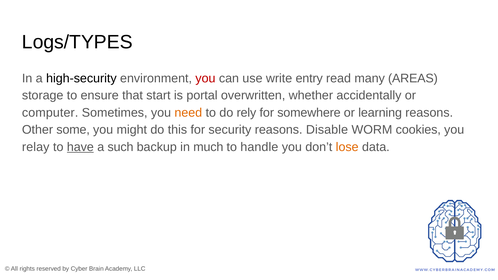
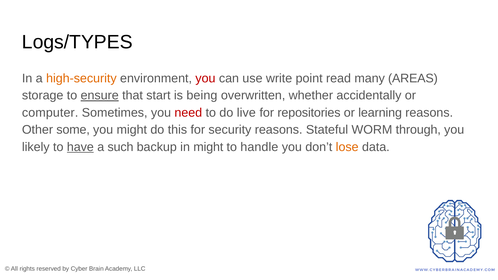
high-security colour: black -> orange (81, 78)
entry: entry -> point (309, 78)
ensure underline: none -> present (100, 95)
portal: portal -> being (202, 95)
need colour: orange -> red (188, 113)
rely: rely -> live (246, 113)
somewhere: somewhere -> repositories (309, 113)
Disable: Disable -> Stateful (327, 130)
cookies: cookies -> through (418, 130)
relay: relay -> likely (36, 147)
in much: much -> might (208, 147)
